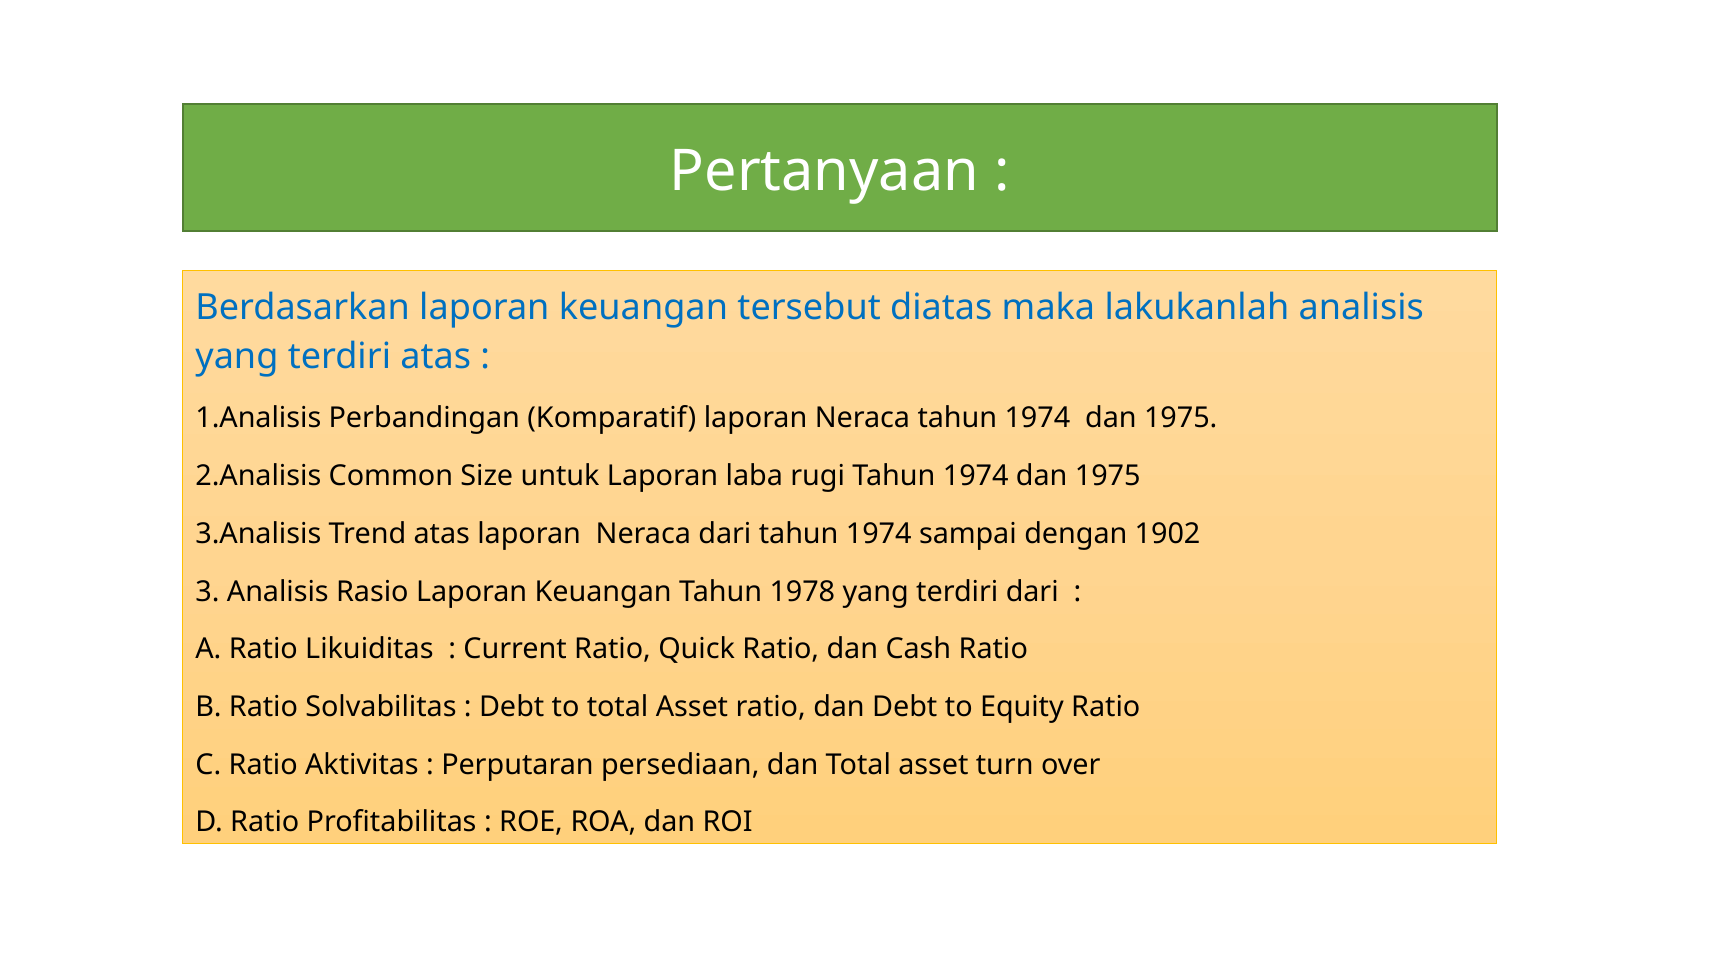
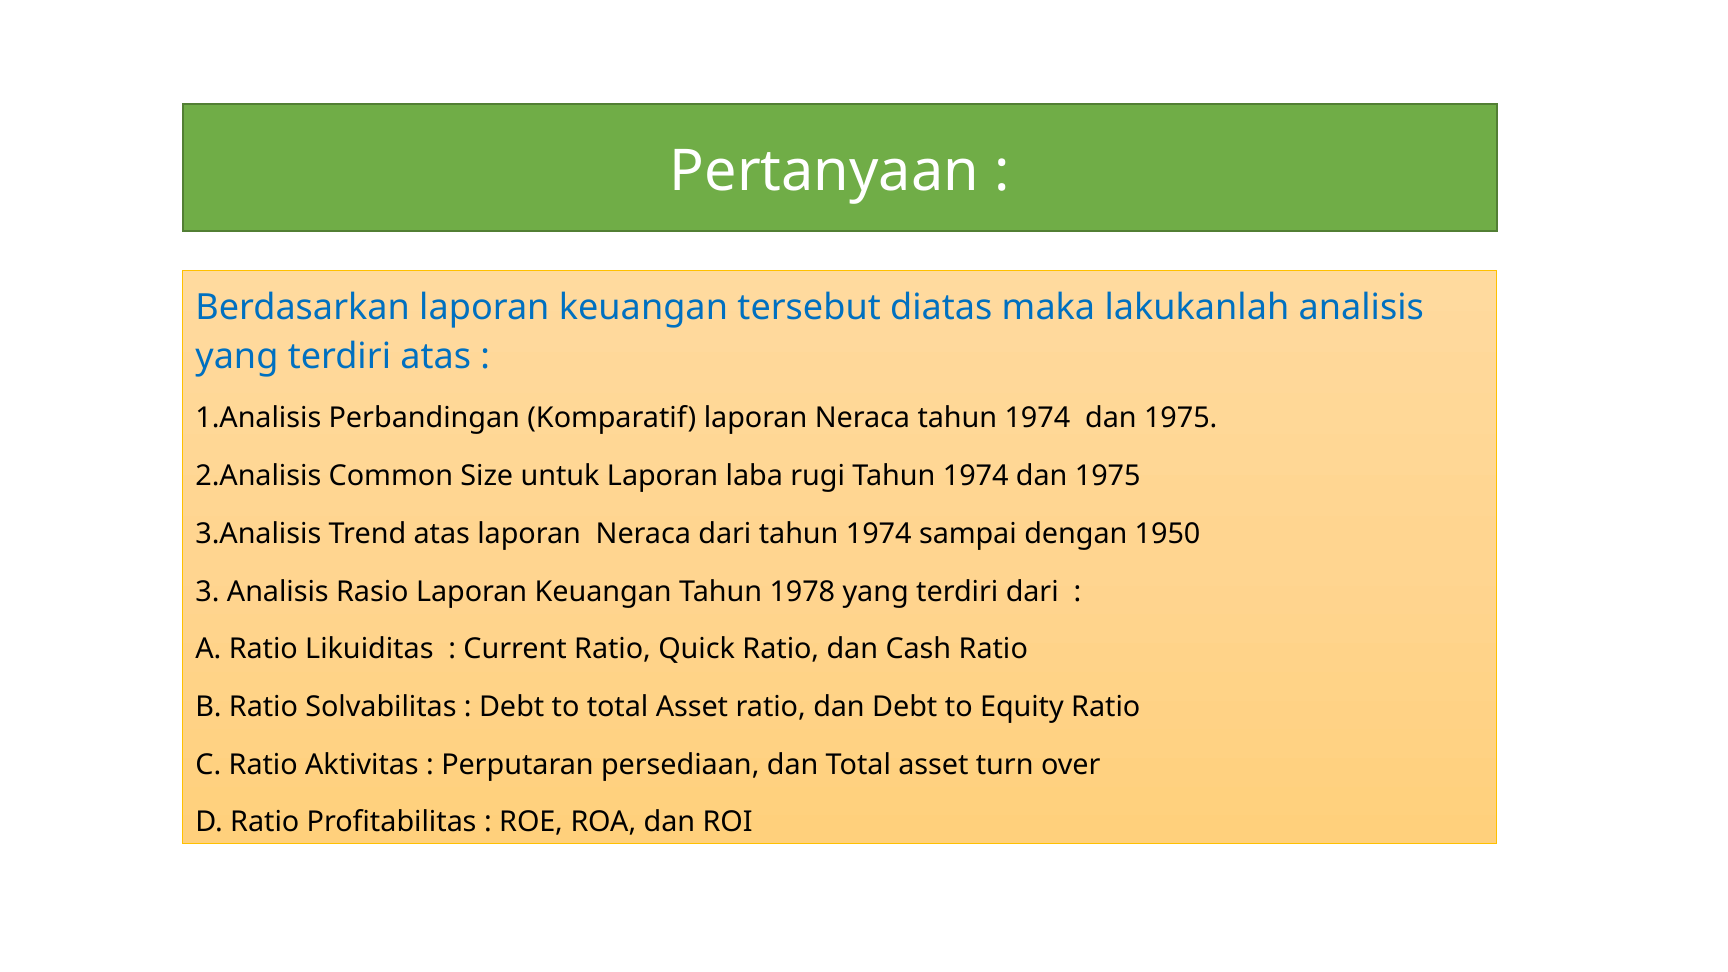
1902: 1902 -> 1950 (1168, 534)
